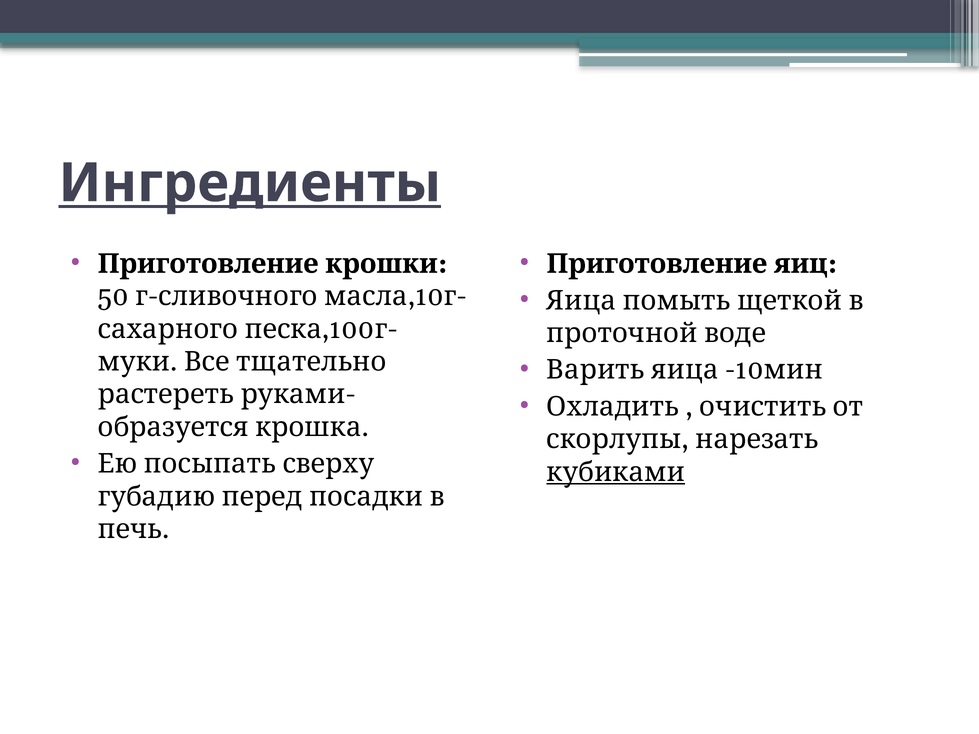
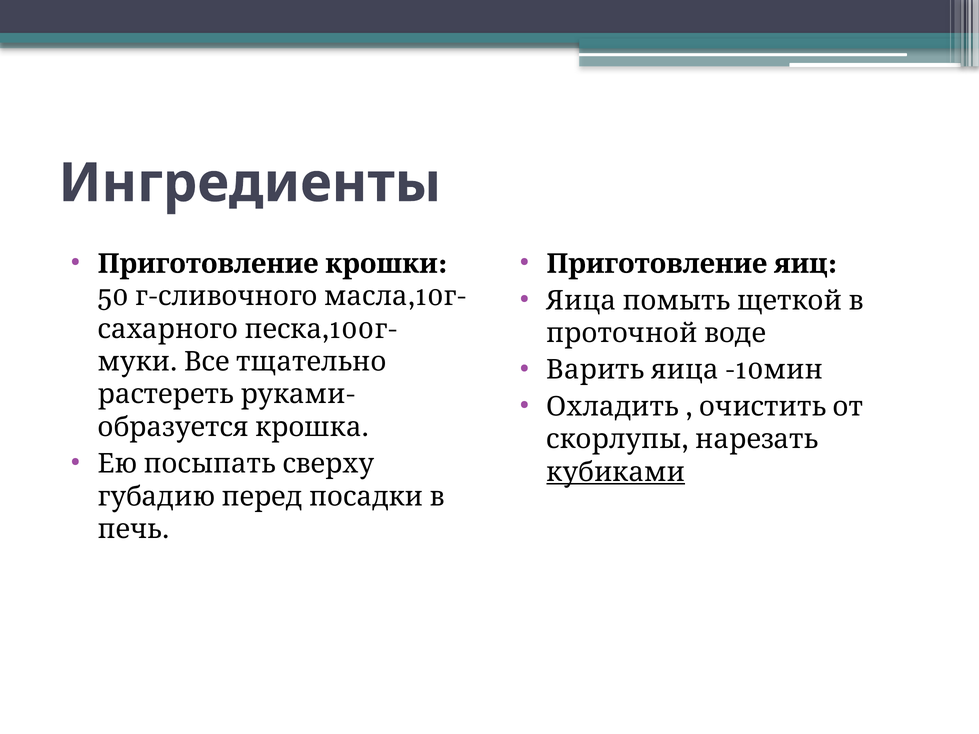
Ингредиенты underline: present -> none (250, 183)
